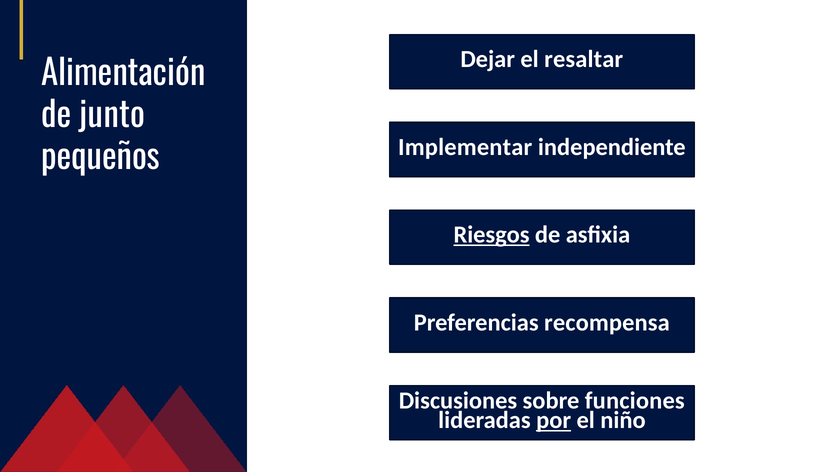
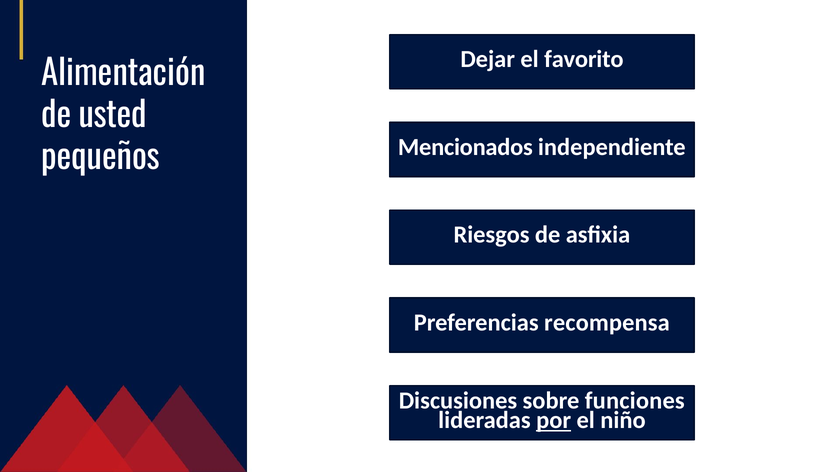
resaltar: resaltar -> favorito (584, 59)
junto: junto -> usted (113, 116)
Implementar: Implementar -> Mencionados (465, 147)
Riesgos underline: present -> none (492, 235)
